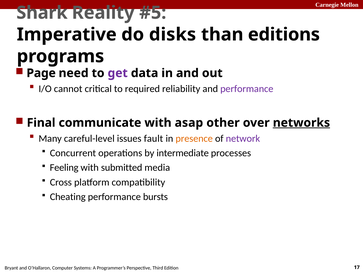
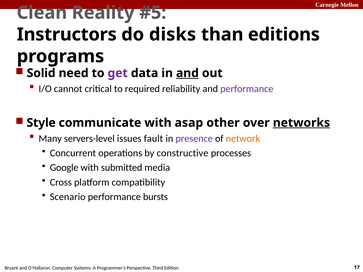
Shark: Shark -> Clean (42, 13)
Imperative: Imperative -> Instructors (67, 35)
Page: Page -> Solid (41, 73)
and underline: none -> present (187, 73)
Final: Final -> Style (41, 123)
careful-level: careful-level -> servers-level (89, 139)
presence colour: orange -> purple (194, 139)
network colour: purple -> orange (243, 139)
intermediate: intermediate -> constructive (183, 153)
Feeling: Feeling -> Google (64, 168)
Cheating: Cheating -> Scenario (68, 197)
